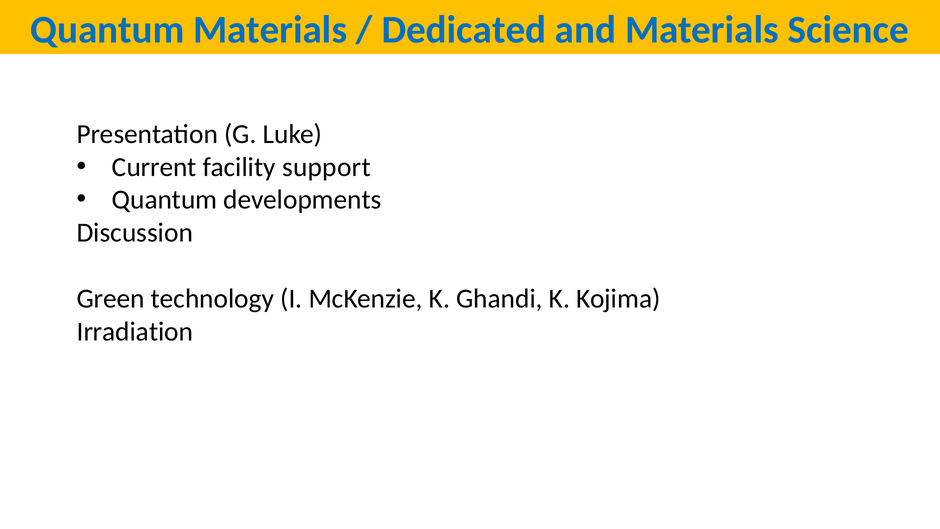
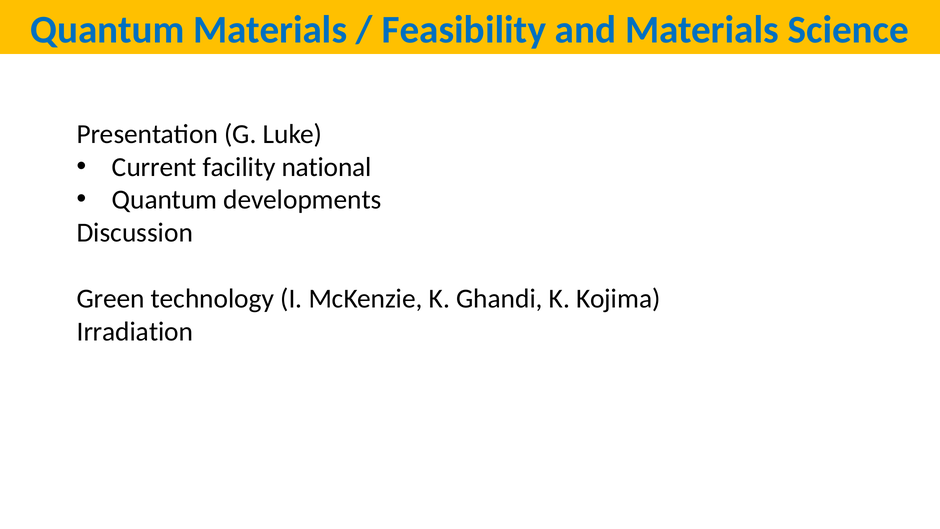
Dedicated: Dedicated -> Feasibility (464, 30)
support: support -> national (327, 167)
